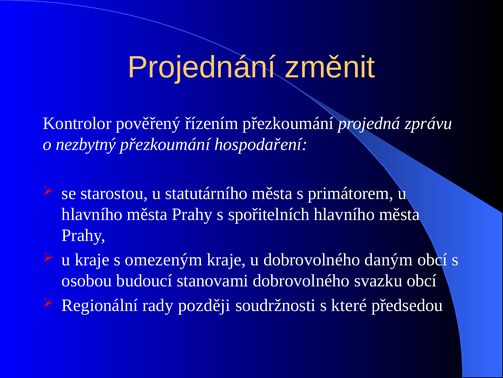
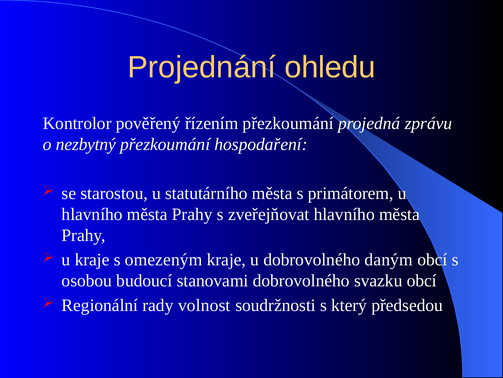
změnit: změnit -> ohledu (330, 67)
spořitelních: spořitelních -> zveřejňovat (269, 214)
později: později -> volnost (204, 305)
které: které -> který (349, 305)
